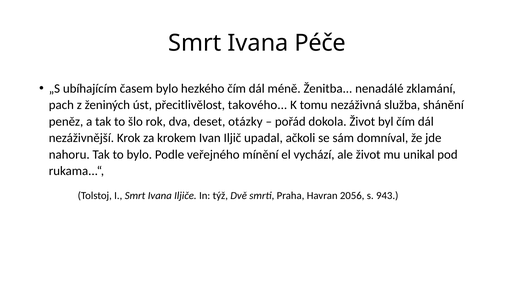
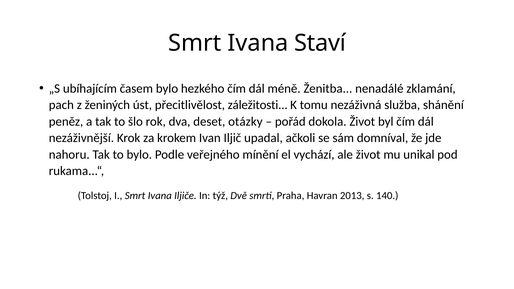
Péče: Péče -> Staví (320, 43)
takového: takového -> záležitosti (258, 105)
2056: 2056 -> 2013 (352, 196)
943: 943 -> 140 (387, 196)
